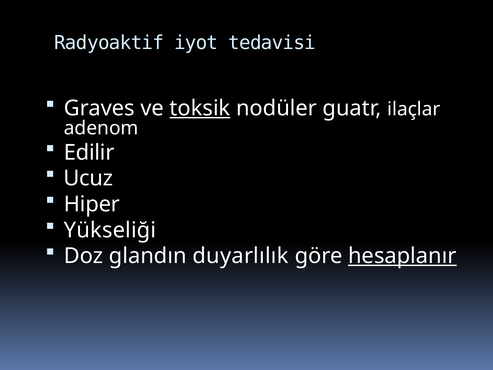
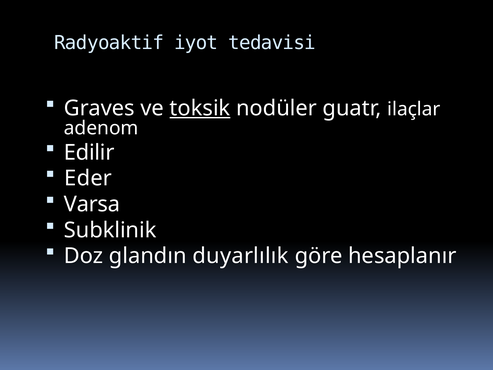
Ucuz: Ucuz -> Eder (88, 178)
Hiper: Hiper -> Varsa (92, 204)
Yükseliği: Yükseliği -> Subklinik (110, 230)
hesaplanır underline: present -> none (402, 256)
